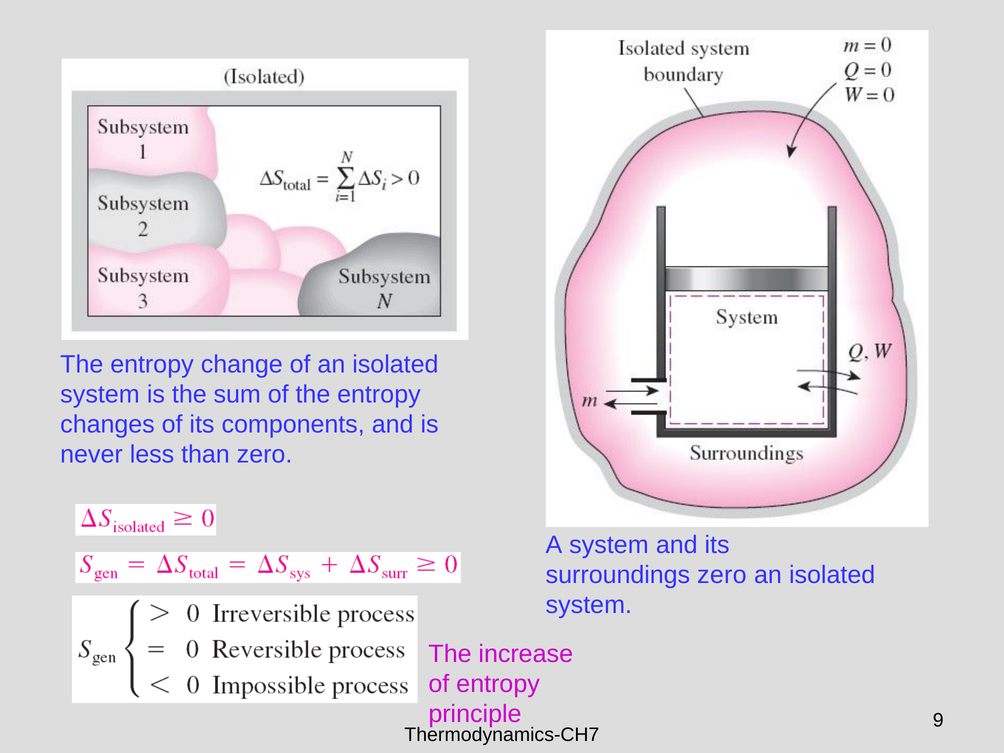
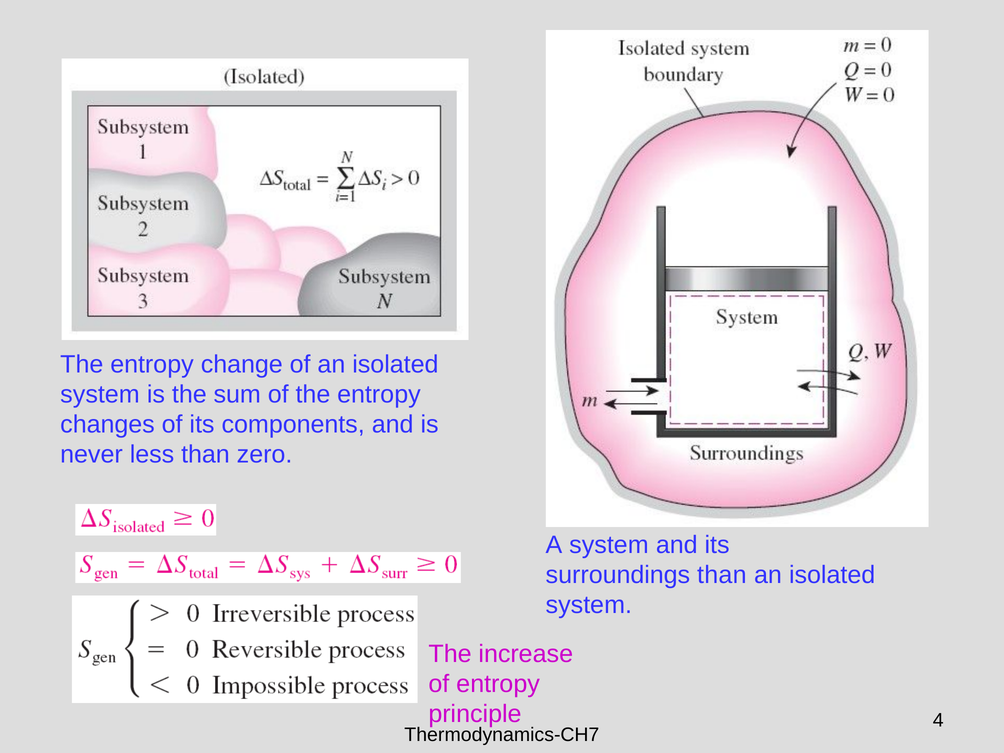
surroundings zero: zero -> than (722, 575)
9: 9 -> 4 (938, 720)
